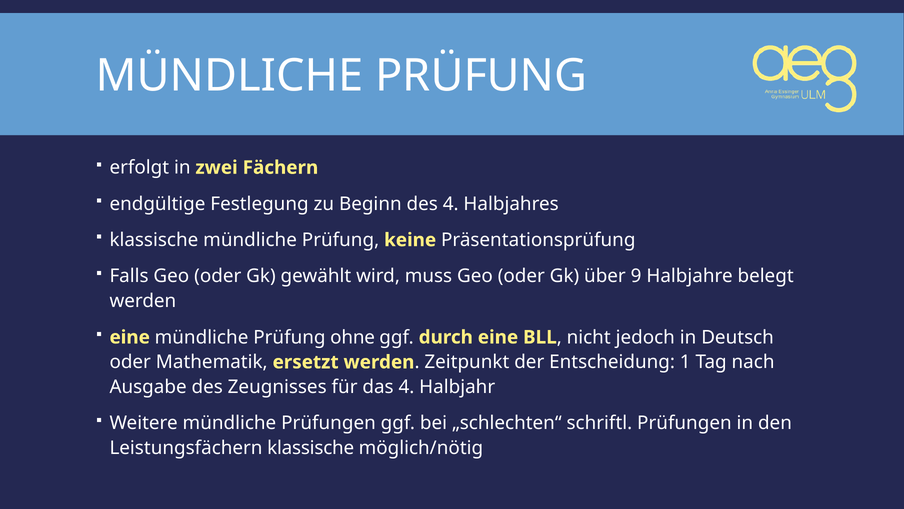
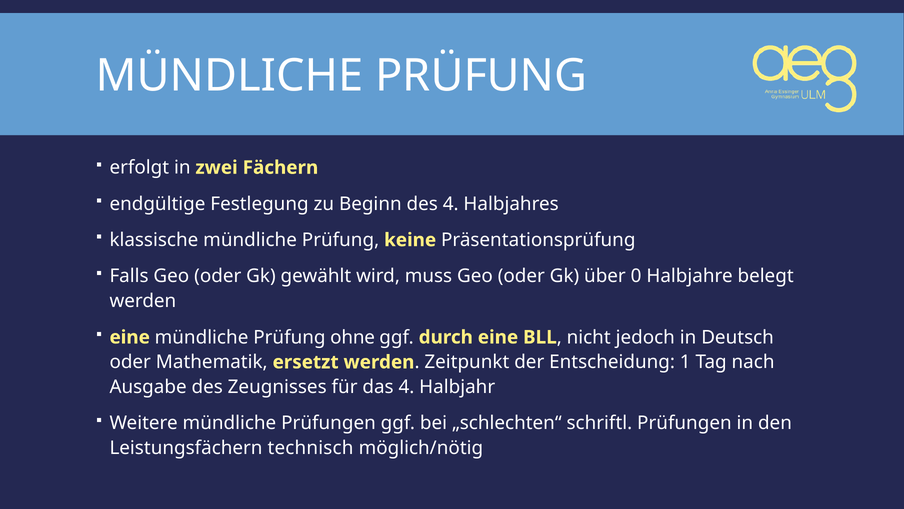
9: 9 -> 0 (636, 276)
Leistungsfächern klassische: klassische -> technisch (310, 448)
